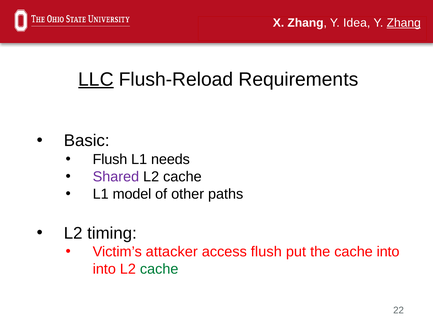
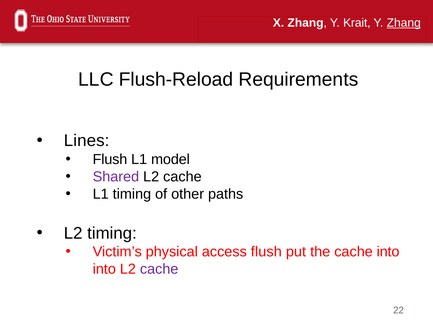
Idea: Idea -> Krait (357, 23)
LLC underline: present -> none (96, 79)
Basic: Basic -> Lines (87, 141)
needs: needs -> model (170, 159)
L1 model: model -> timing (132, 194)
attacker: attacker -> physical (172, 252)
cache colour: green -> purple (159, 269)
